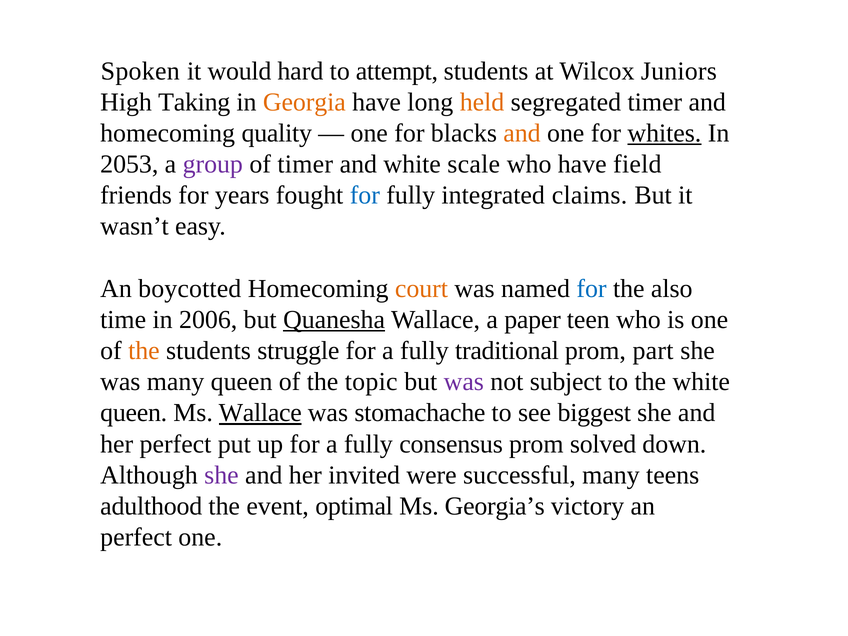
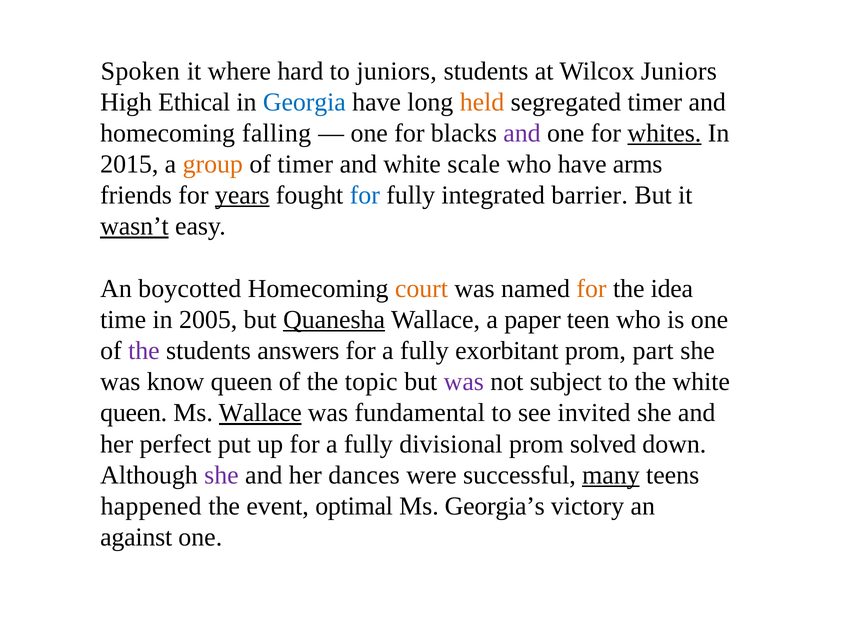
would: would -> where (239, 71)
to attempt: attempt -> juniors (397, 71)
Taking: Taking -> Ethical (194, 102)
Georgia colour: orange -> blue (304, 102)
quality: quality -> falling (277, 133)
and colour: orange -> purple (522, 133)
2053: 2053 -> 2015 (129, 164)
group colour: purple -> orange (213, 164)
field: field -> arms (638, 164)
years underline: none -> present (242, 195)
claims: claims -> barrier (590, 195)
wasn’t underline: none -> present (134, 226)
for colour: blue -> orange (592, 289)
also: also -> idea (672, 289)
2006: 2006 -> 2005 (208, 320)
the colour: orange -> purple (144, 351)
struggle: struggle -> answers (298, 351)
traditional: traditional -> exorbitant (507, 351)
was many: many -> know (176, 382)
stomachache: stomachache -> fundamental (420, 413)
biggest: biggest -> invited (594, 413)
consensus: consensus -> divisional (451, 444)
invited: invited -> dances (364, 475)
many underline: none -> present (611, 475)
adulthood: adulthood -> happened (151, 506)
perfect: perfect -> against (136, 537)
